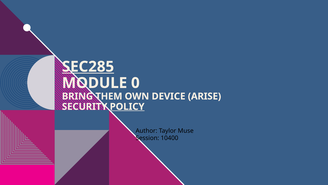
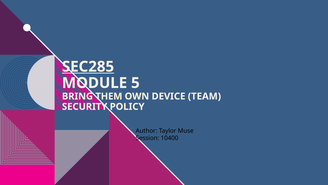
0: 0 -> 5 (135, 83)
ARISE: ARISE -> TEAM (204, 96)
POLICY underline: present -> none (127, 106)
